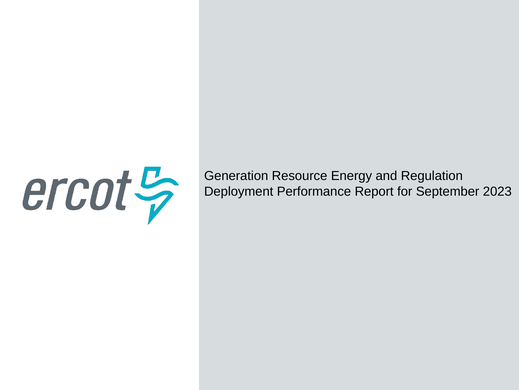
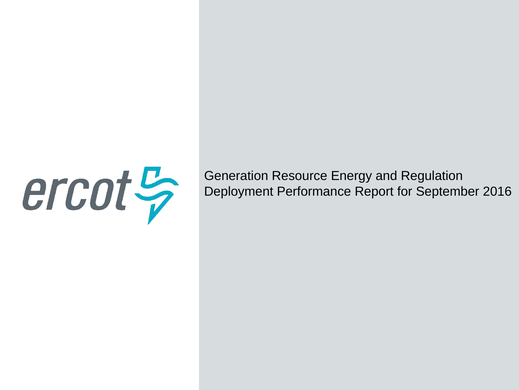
2023: 2023 -> 2016 (497, 191)
